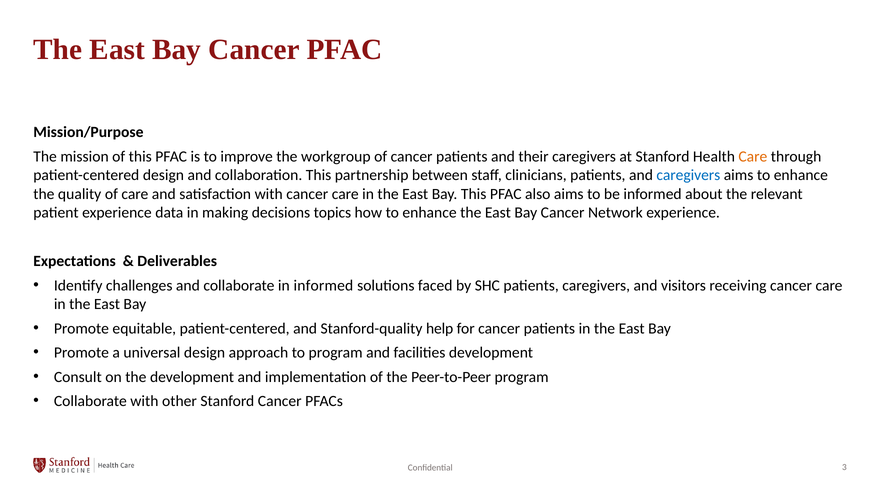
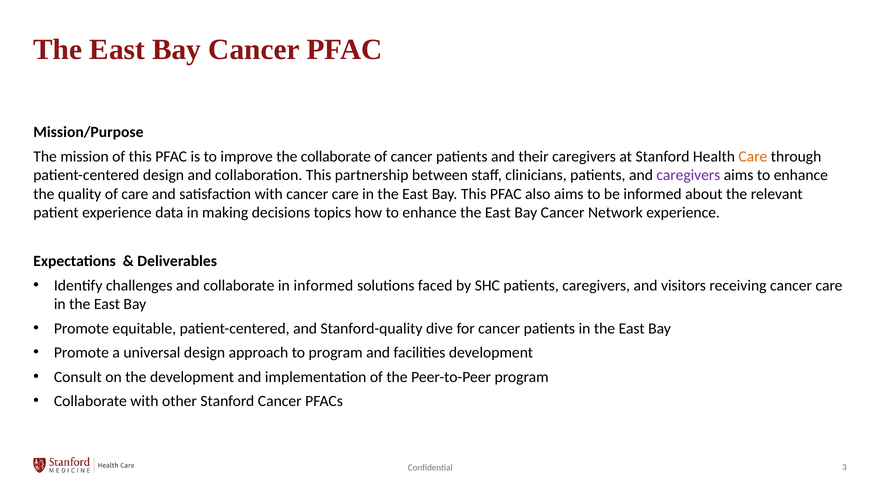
the workgroup: workgroup -> collaborate (336, 157)
caregivers colour: blue -> purple (688, 175)
help: help -> dive (439, 328)
